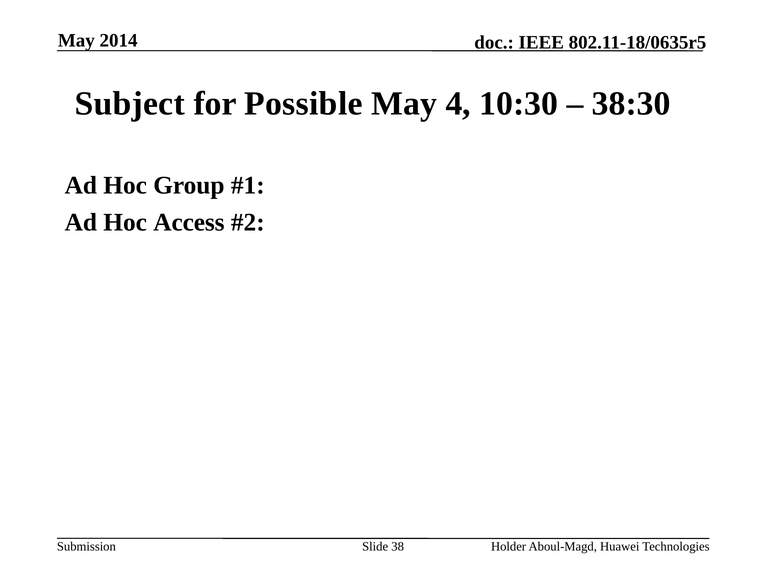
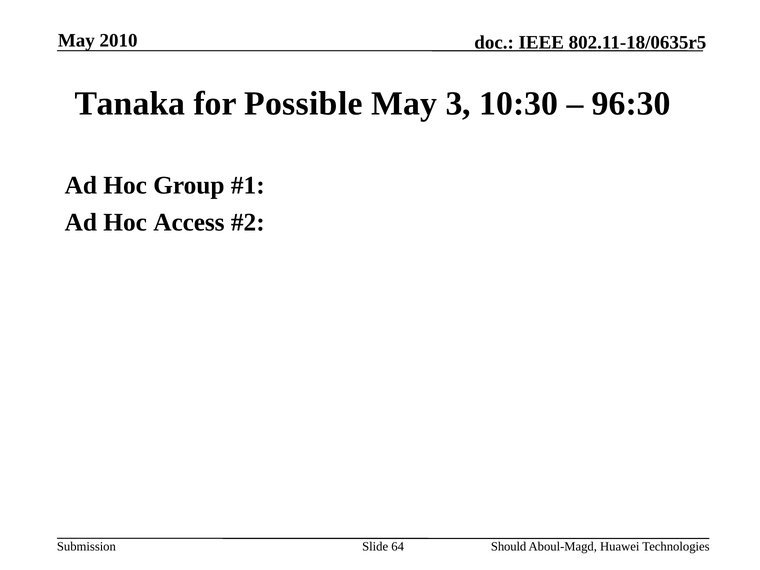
2014: 2014 -> 2010 (119, 40)
Subject: Subject -> Tanaka (130, 104)
4: 4 -> 3 (458, 104)
38:30: 38:30 -> 96:30 (631, 104)
38: 38 -> 64 (398, 547)
Holder: Holder -> Should (509, 547)
